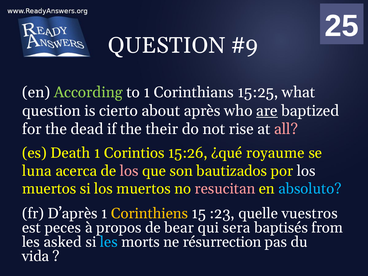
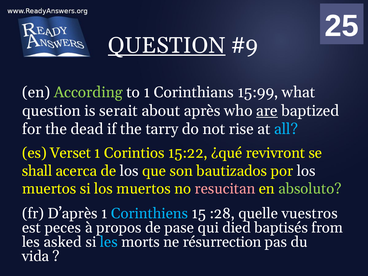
QUESTION underline: none -> present (167, 45)
15:25: 15:25 -> 15:99 (258, 92)
cierto: cierto -> serait (118, 111)
their: their -> tarry (162, 129)
all colour: pink -> light blue (286, 129)
Death: Death -> Verset (70, 153)
15:26: 15:26 -> 15:22 (188, 153)
royaume: royaume -> revivront (275, 153)
luna: luna -> shall (37, 171)
los colour: pink -> white (129, 171)
absoluto colour: light blue -> light green (310, 189)
Corinthiens colour: yellow -> light blue (150, 214)
:23: :23 -> :28 (222, 214)
bear: bear -> pase (179, 228)
sera: sera -> died (237, 228)
